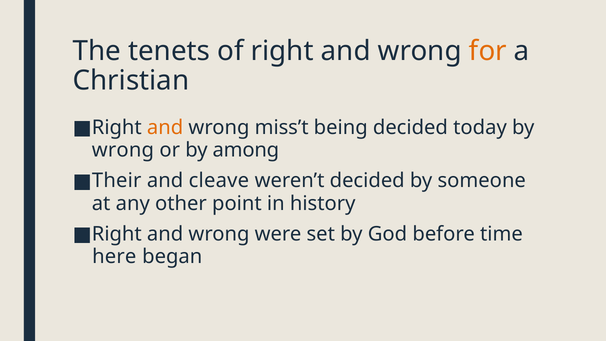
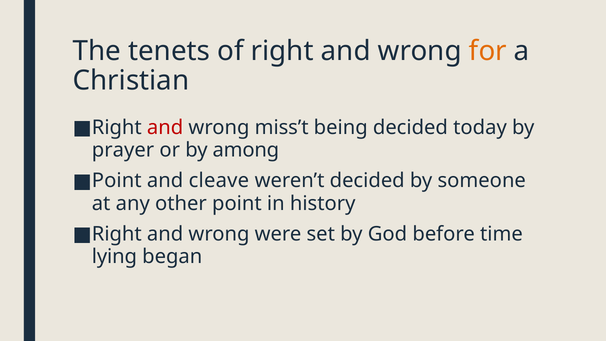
and colour: orange -> red (165, 127)
wrong: wrong -> prayer (123, 150)
Their: Their -> Point (117, 181)
here: here -> lying (114, 257)
